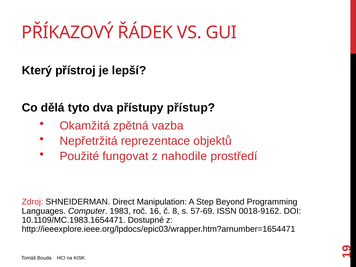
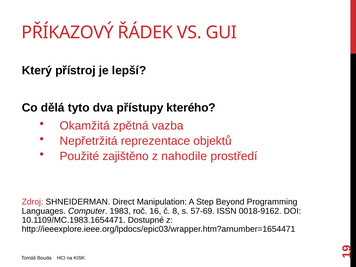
přístup: přístup -> kterého (191, 108)
fungovat: fungovat -> zajištěno (126, 156)
